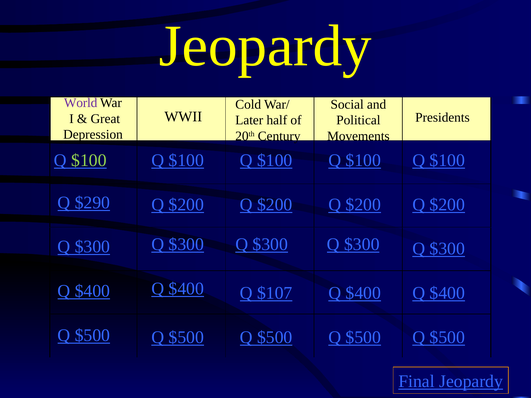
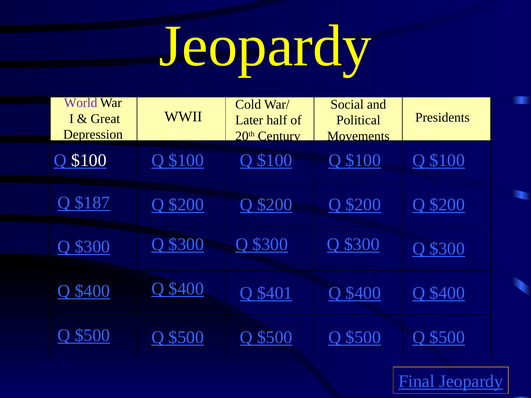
$100 colour: light green -> white (89, 160)
$290: $290 -> $187 (92, 203)
$107: $107 -> $401 (275, 293)
